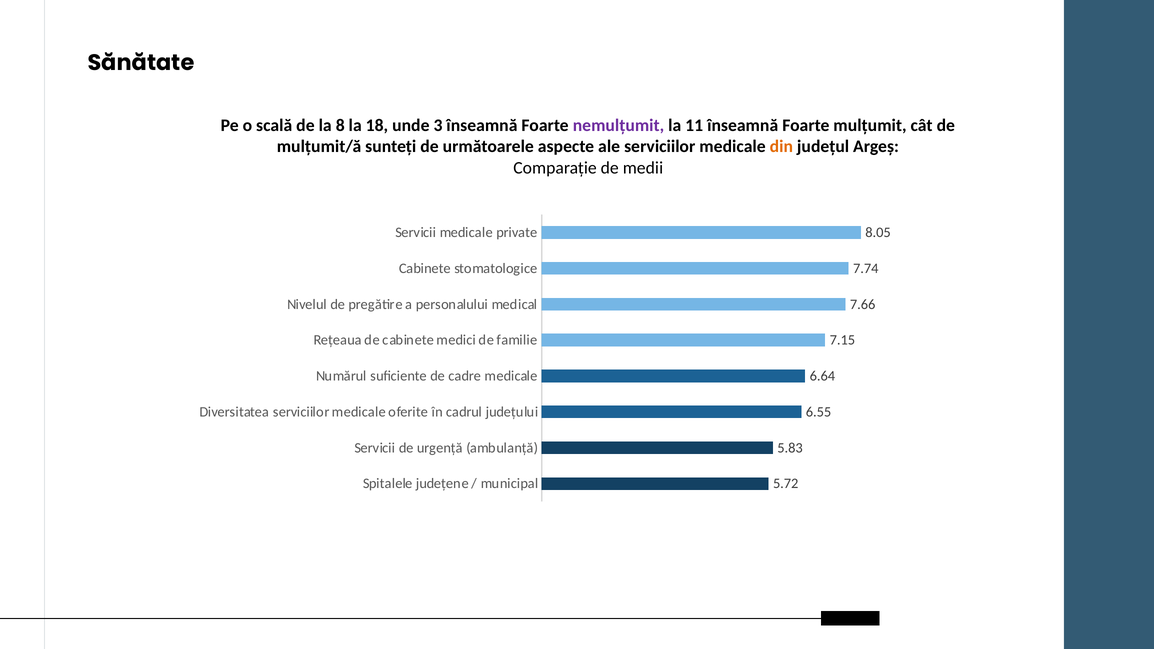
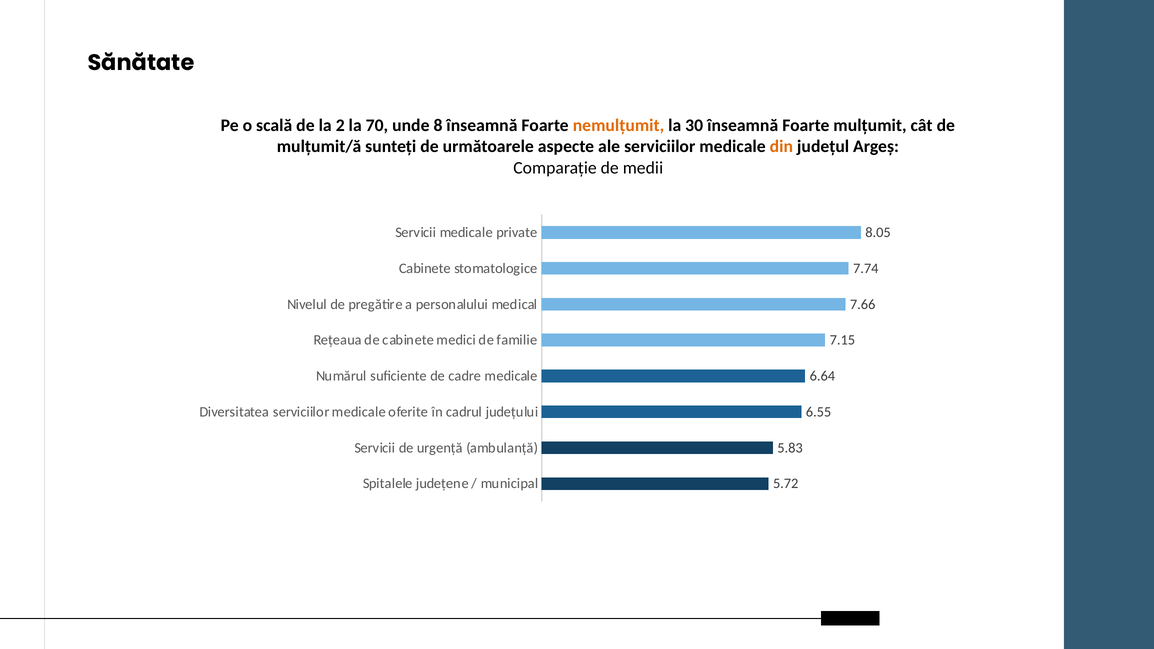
8: 8 -> 2 (340, 125)
18: 18 -> 70 (377, 125)
3: 3 -> 8 (438, 125)
nemulțumit colour: purple -> orange (618, 125)
11: 11 -> 30 (694, 125)
